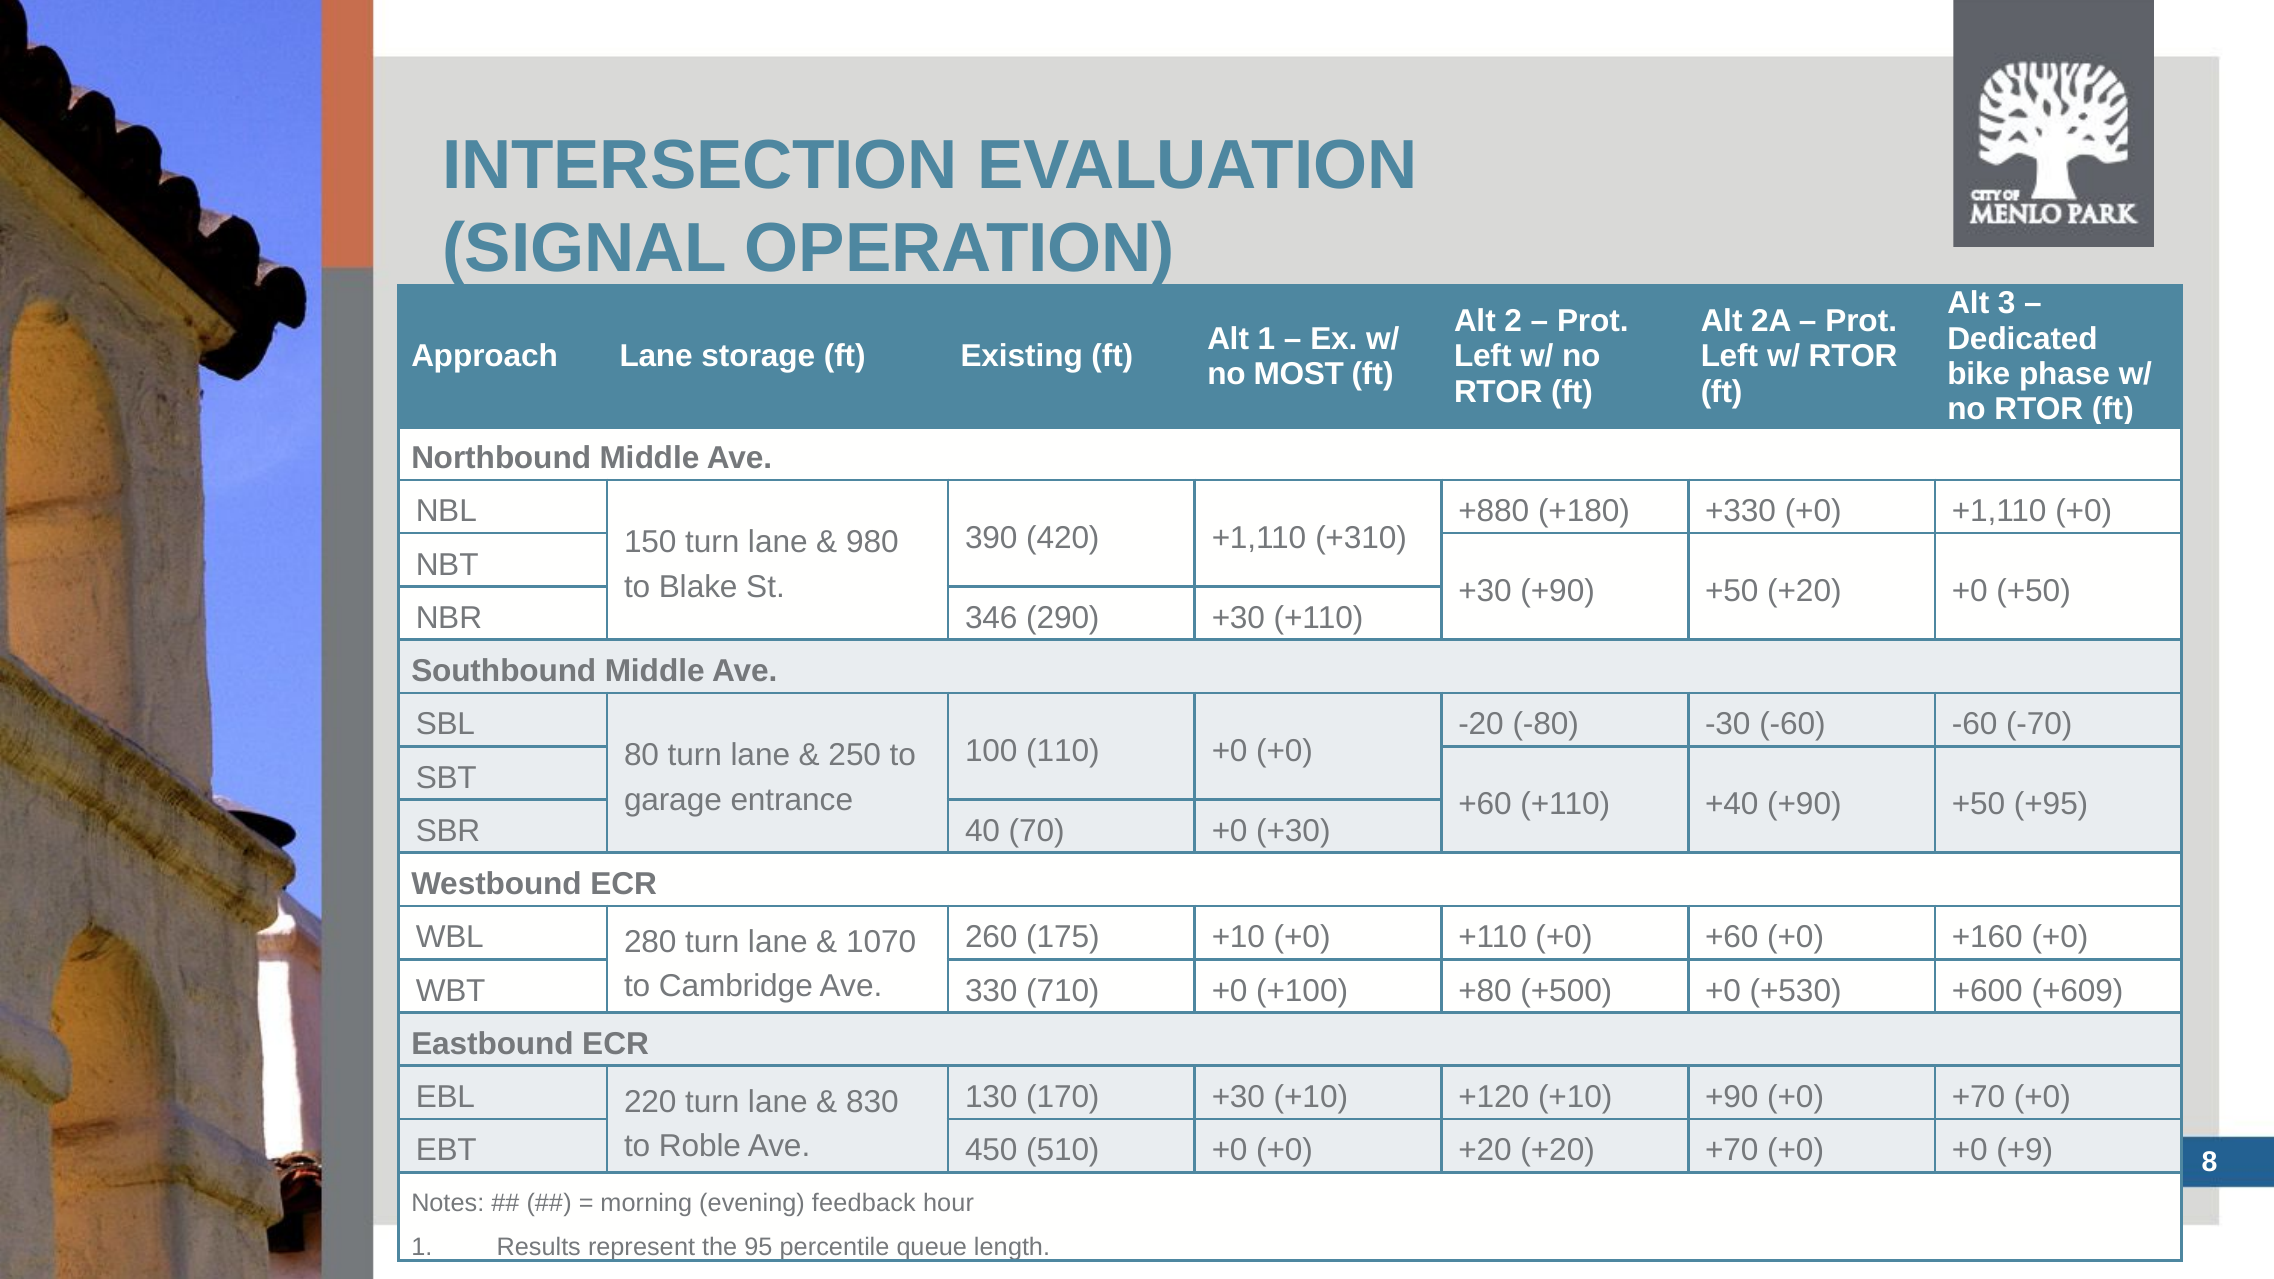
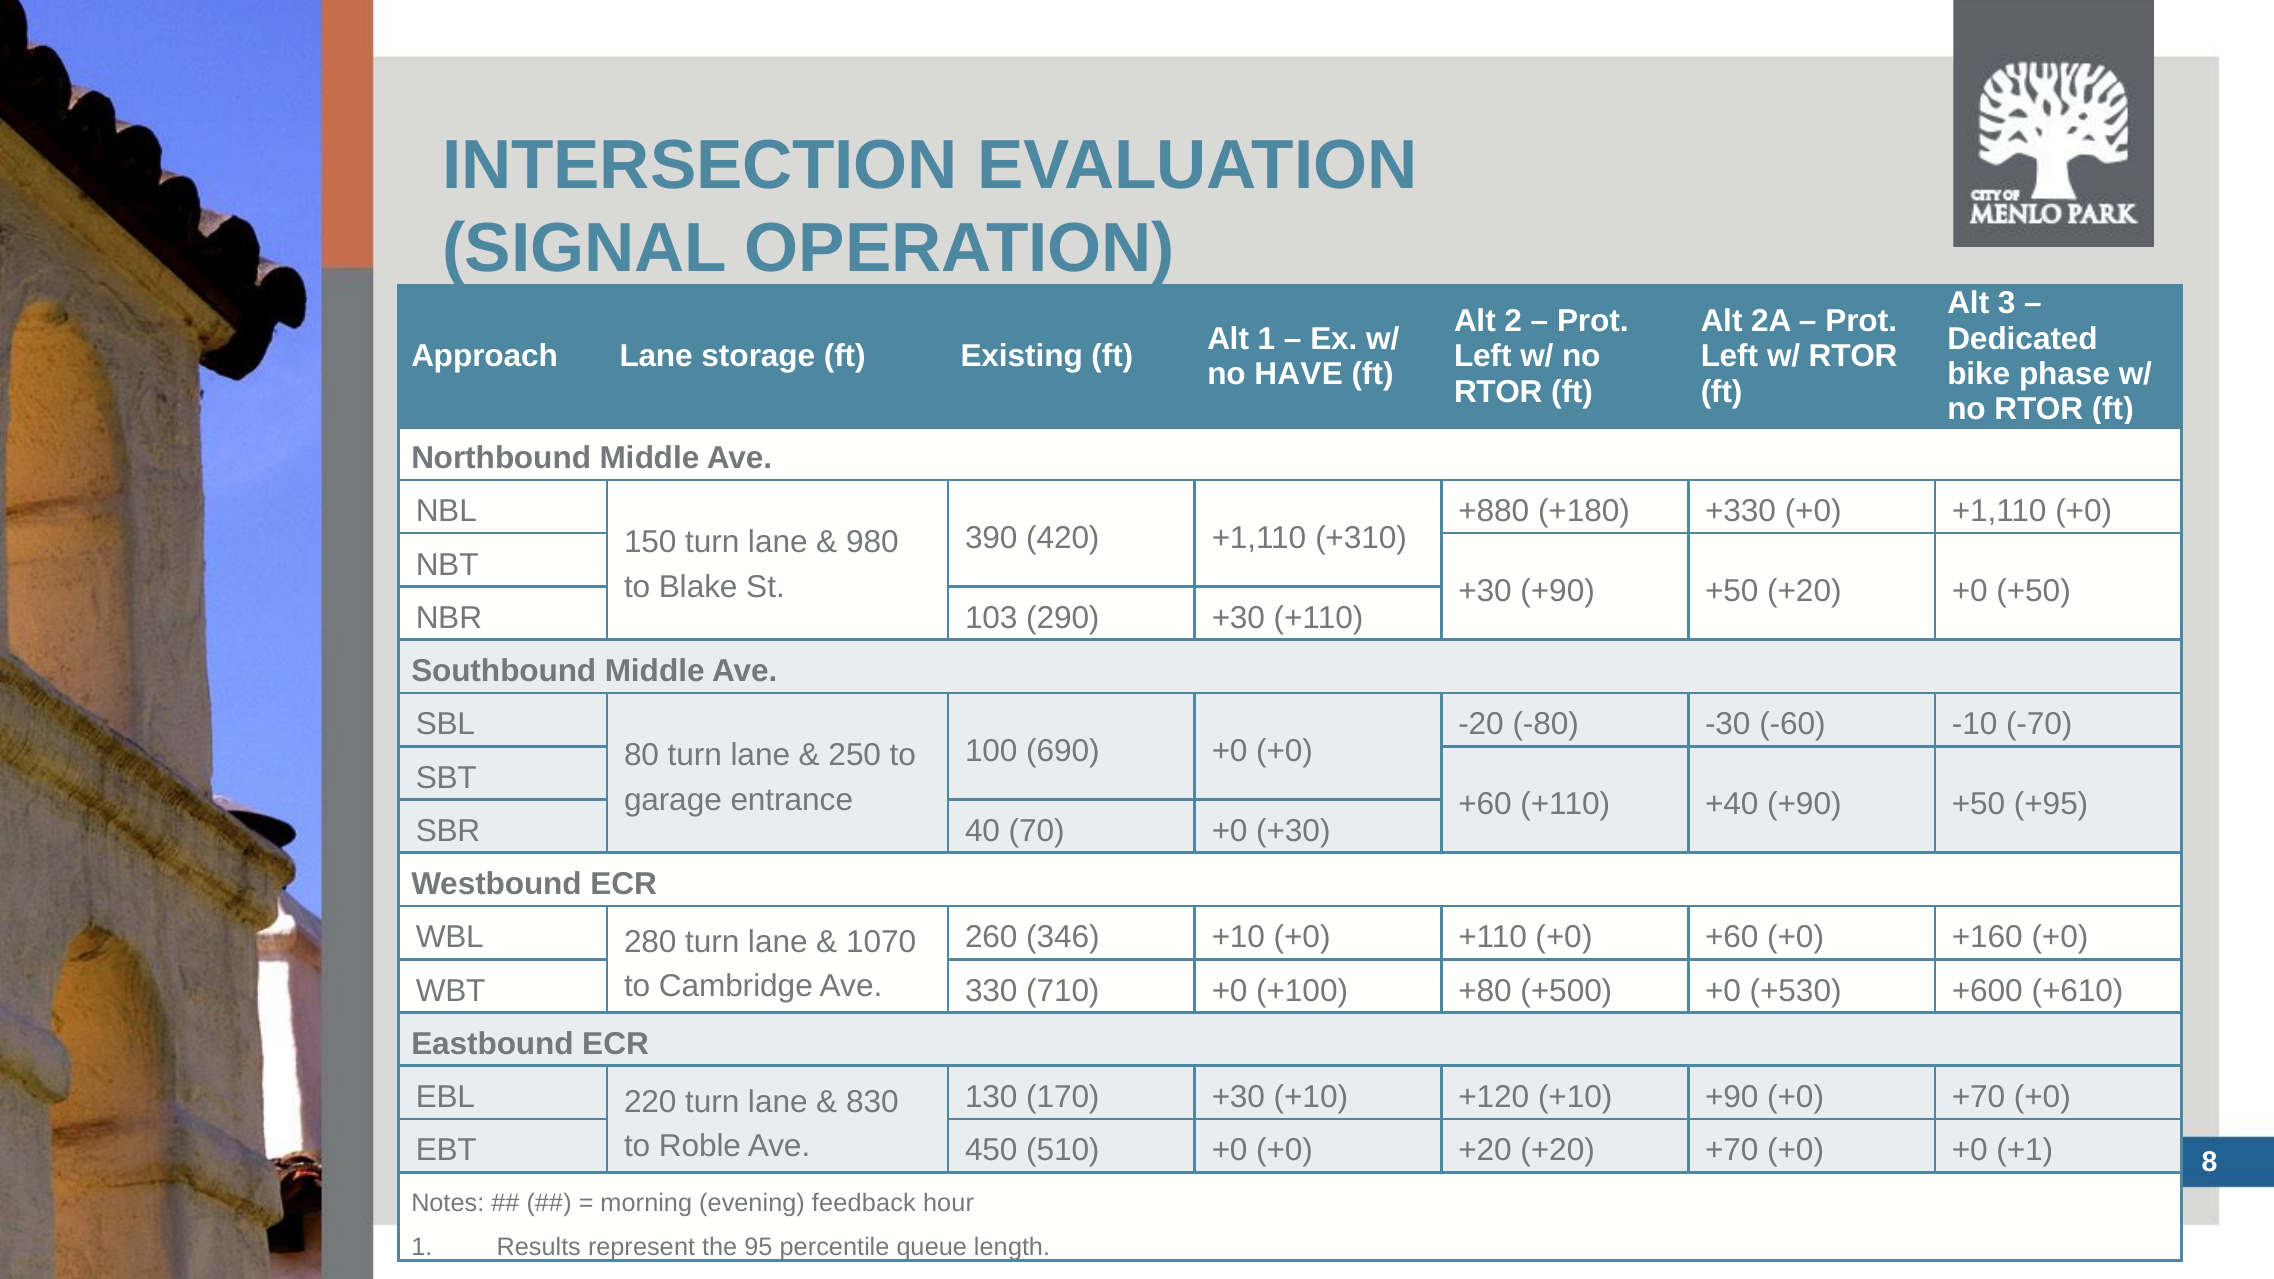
MOST: MOST -> HAVE (1299, 374)
346: 346 -> 103 (991, 618)
-60 -60: -60 -> -10 (1975, 725)
110: 110 -> 690 (1063, 751)
175: 175 -> 346 (1063, 938)
+609: +609 -> +610 (2077, 991)
+9: +9 -> +1 (2025, 1151)
